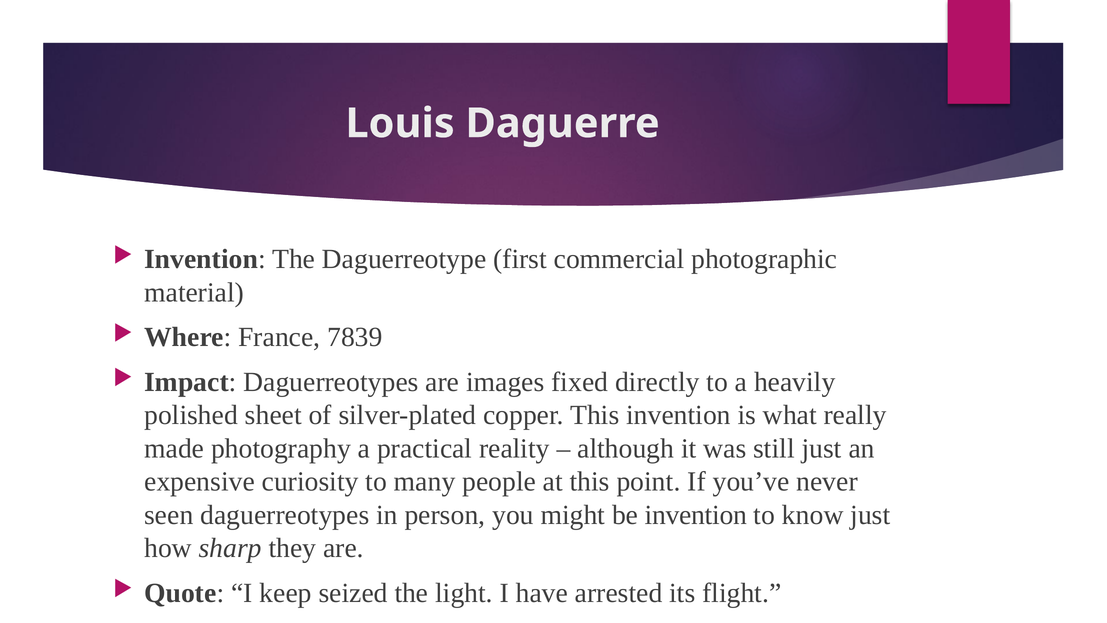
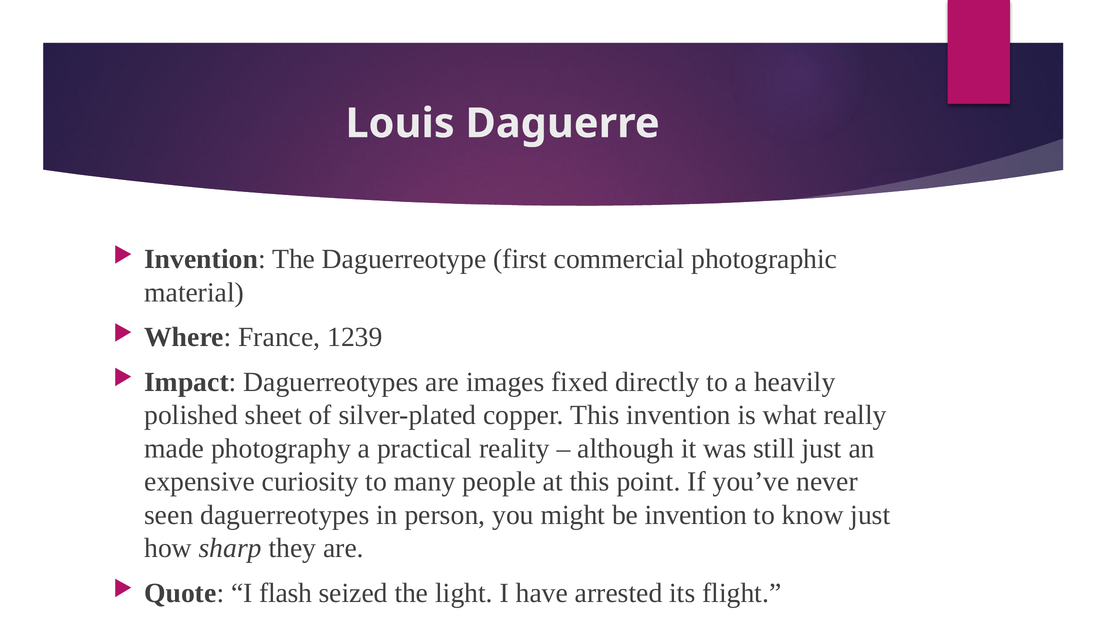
7839: 7839 -> 1239 (355, 337)
keep: keep -> flash (286, 593)
